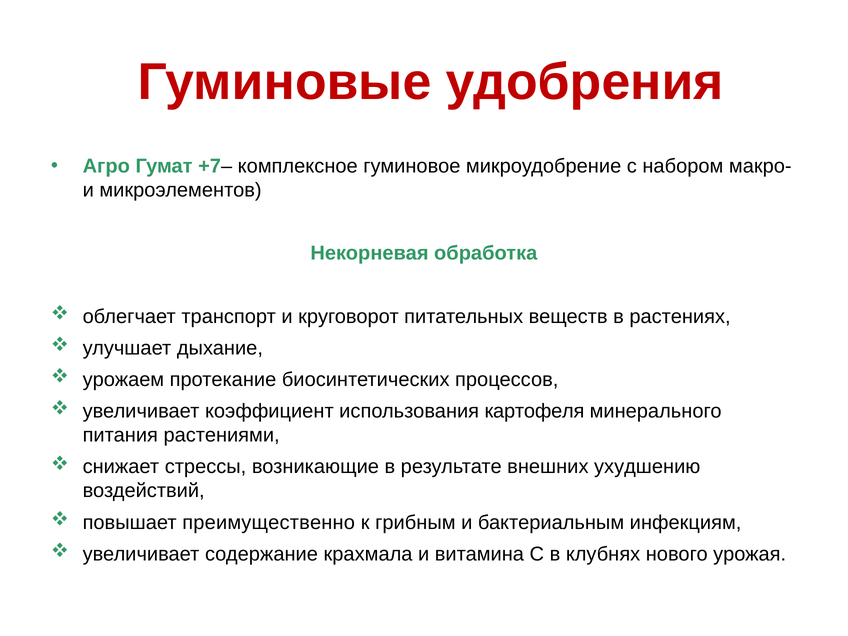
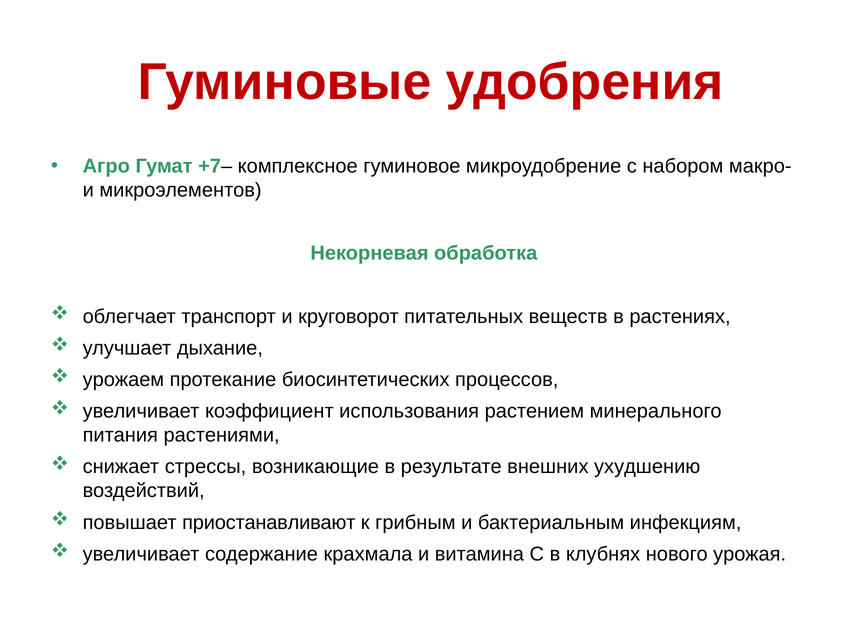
картофеля: картофеля -> растением (534, 411)
преимущественно: преимущественно -> приостанавливают (269, 522)
